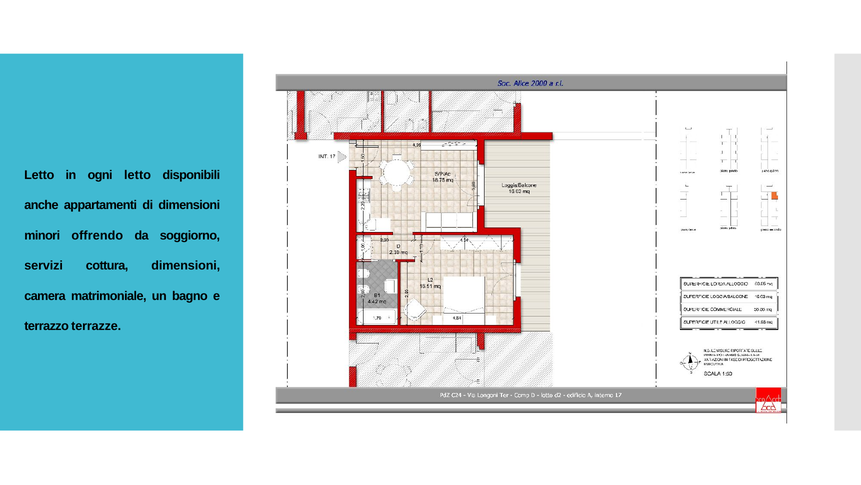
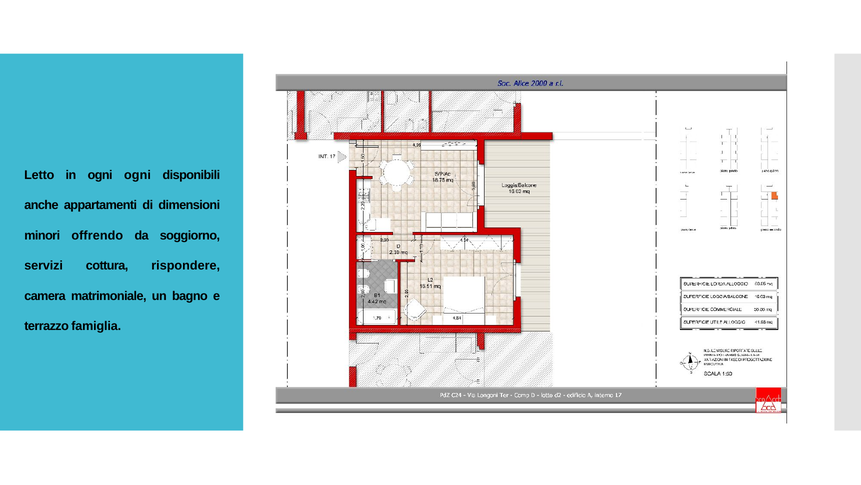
ogni letto: letto -> ogni (137, 175)
cottura dimensioni: dimensioni -> rispondere (186, 265)
terrazze: terrazze -> famiglia (96, 326)
